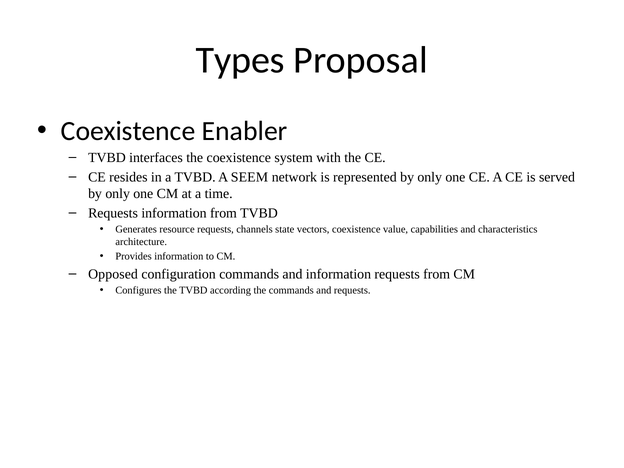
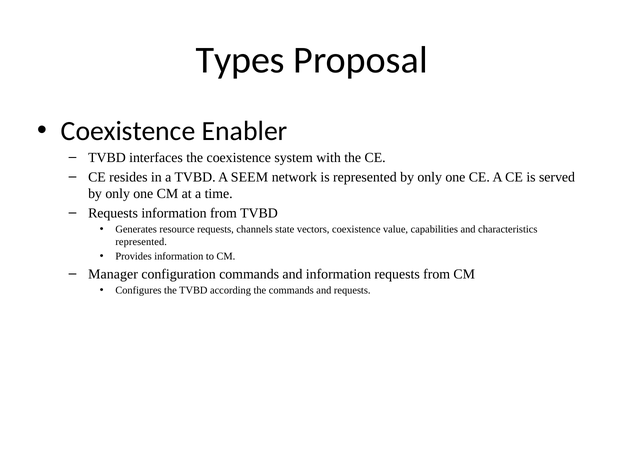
architecture: architecture -> represented (141, 242)
Opposed: Opposed -> Manager (113, 274)
